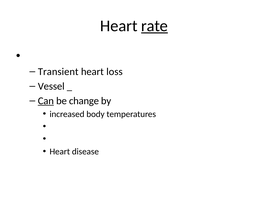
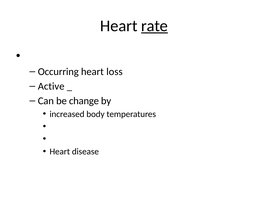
Transient: Transient -> Occurring (58, 72)
Vessel: Vessel -> Active (51, 86)
Can underline: present -> none (46, 101)
